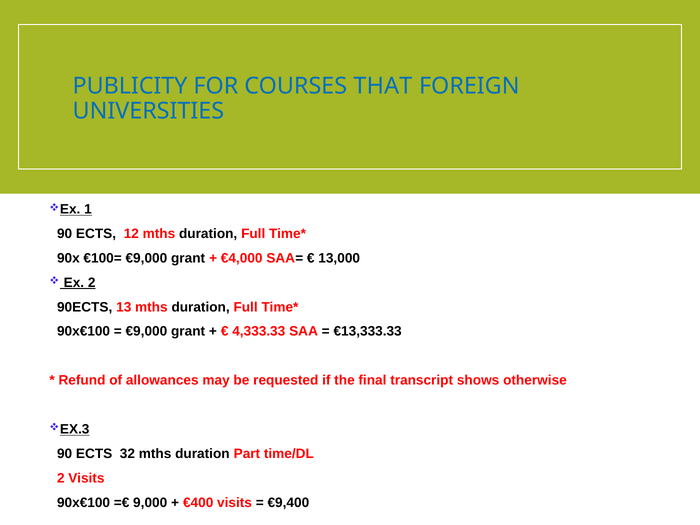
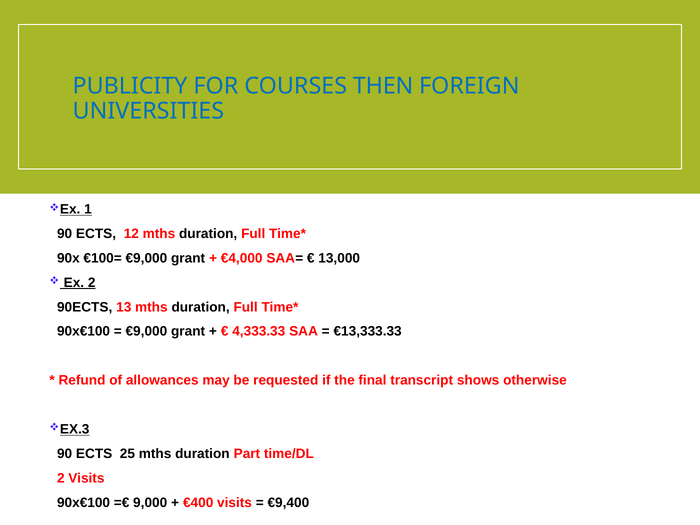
THAT: THAT -> THEN (383, 86)
32: 32 -> 25 (127, 454)
